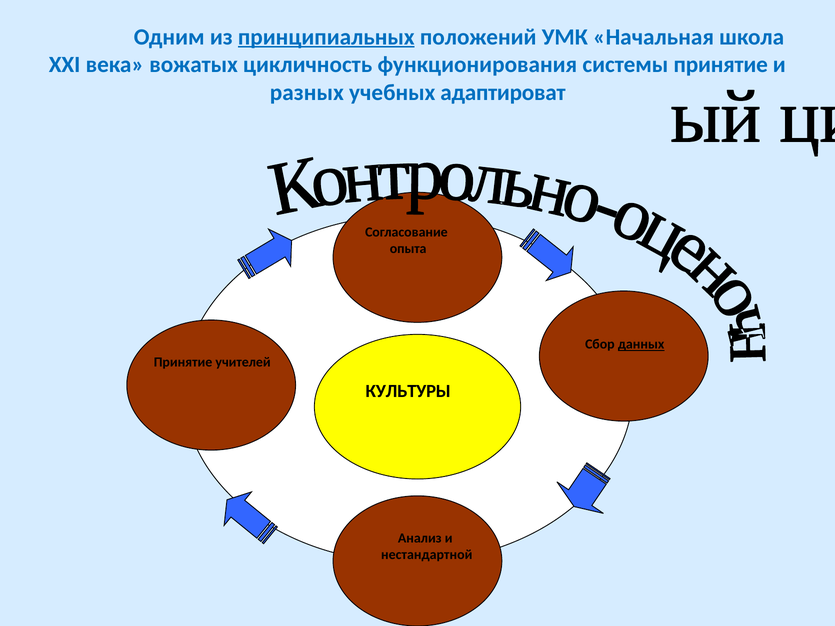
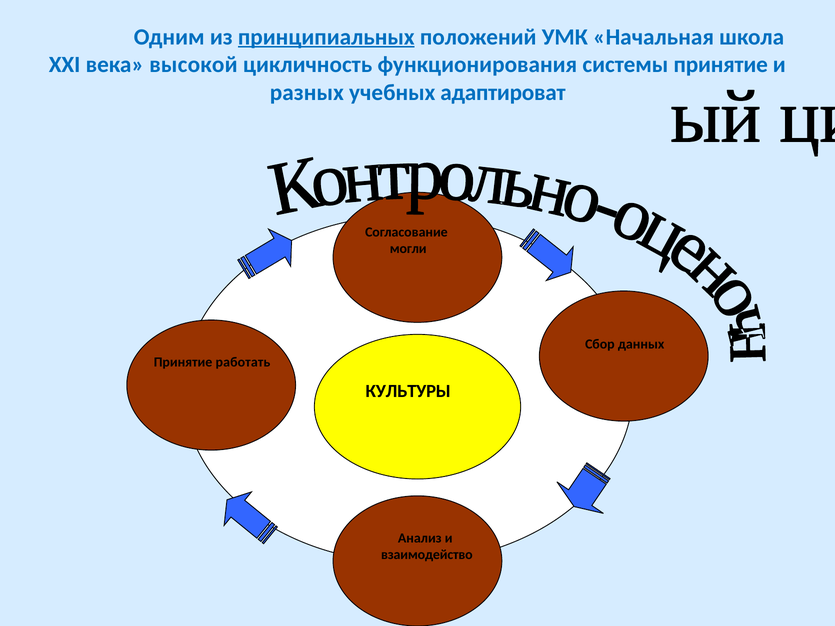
вожатых: вожатых -> высокой (193, 65)
опыта: опыта -> могли (408, 249)
данных underline: present -> none (641, 345)
учителей: учителей -> работать (243, 362)
нестандартной: нестандартной -> взаимодейство (427, 555)
